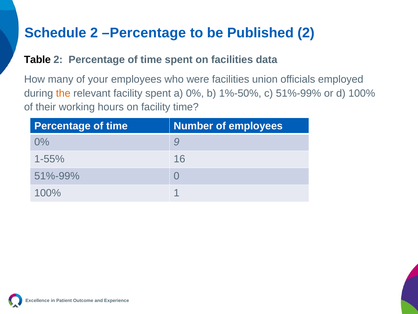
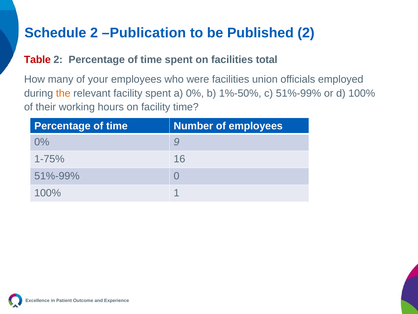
Schedule 2 Percentage: Percentage -> Publication (144, 33)
Table colour: black -> red (37, 60)
data: data -> total (267, 60)
1-55%: 1-55% -> 1-75% (49, 159)
